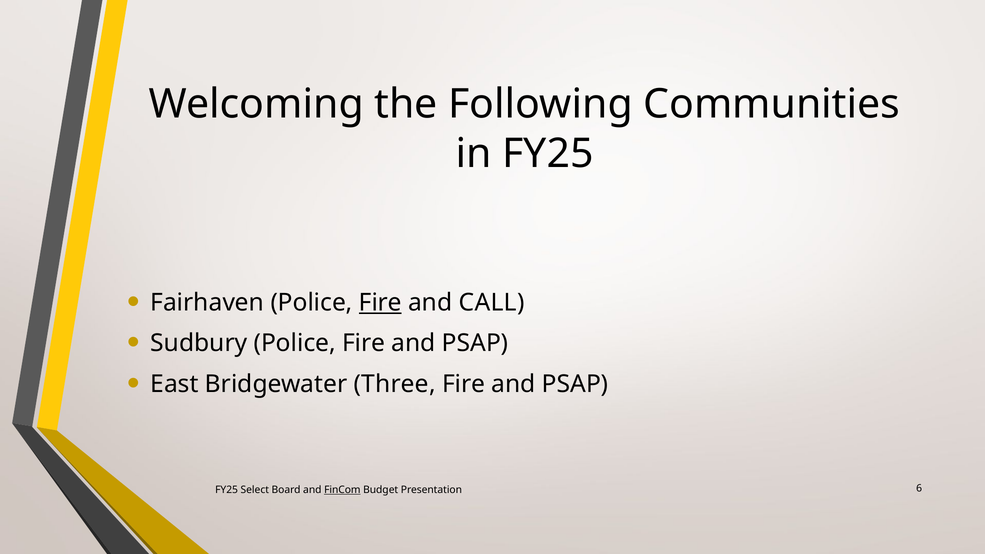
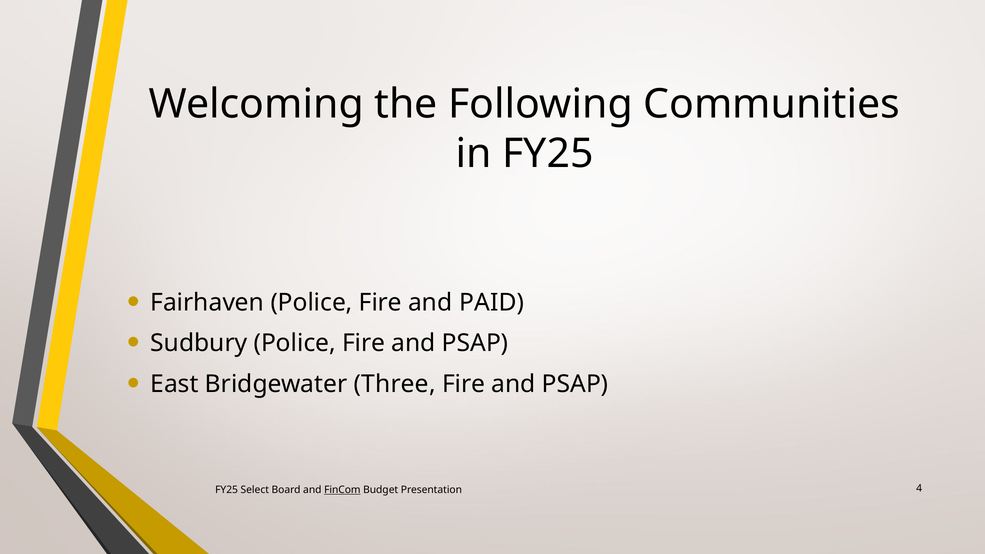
Fire underline: present -> none (380, 303)
CALL: CALL -> PAID (492, 303)
6: 6 -> 4 (919, 489)
